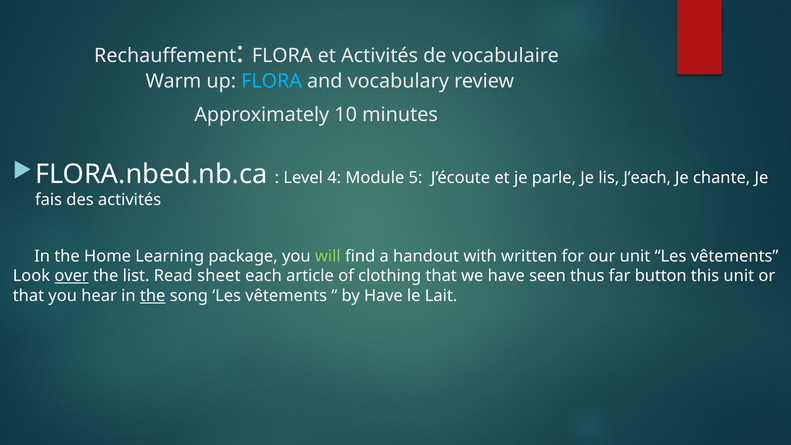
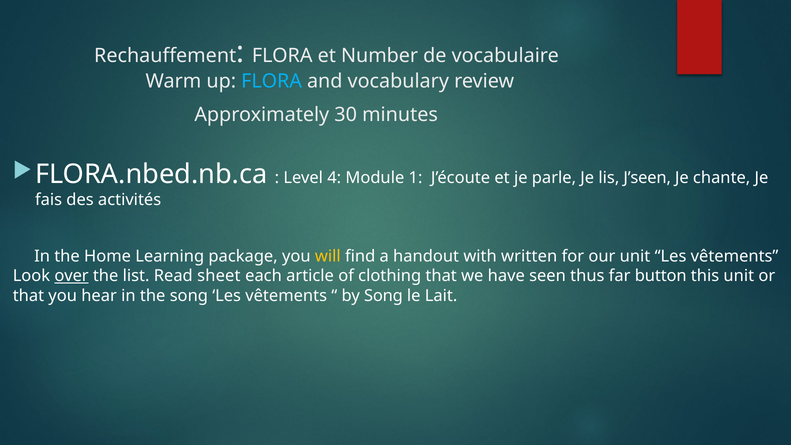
et Activités: Activités -> Number (380, 55)
10: 10 -> 30 (346, 115)
5: 5 -> 1 (416, 178)
J’each: J’each -> J’seen (647, 178)
will colour: light green -> yellow (328, 256)
the underline: present -> none (153, 296)
by Have: Have -> Song (383, 296)
